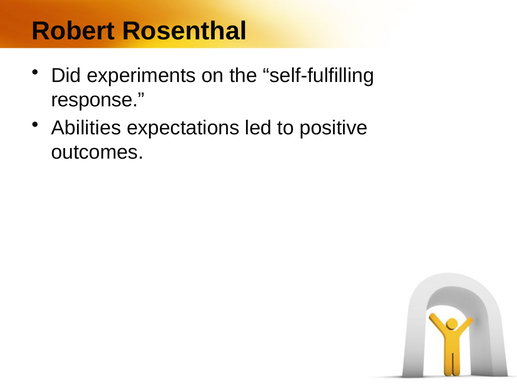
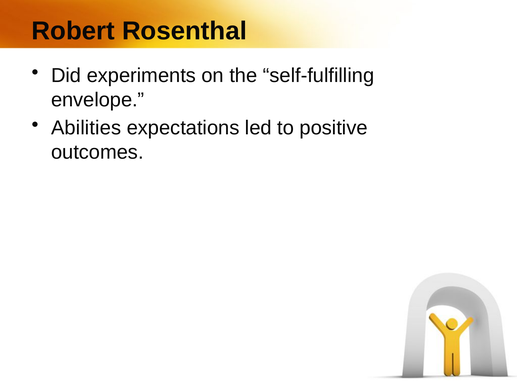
response: response -> envelope (98, 100)
